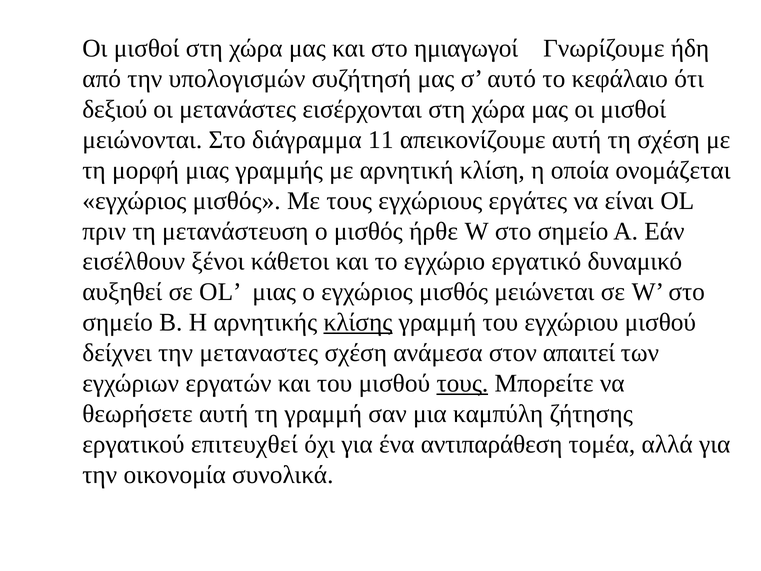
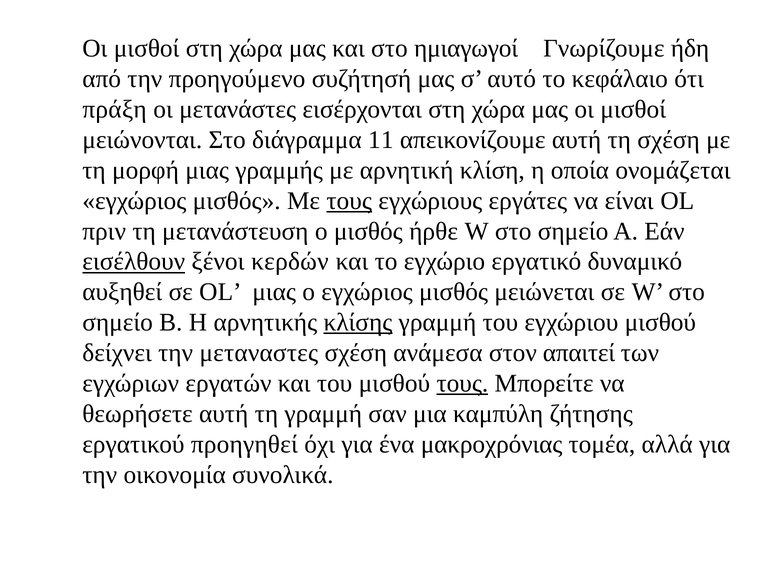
υπολογισμών: υπολογισμών -> προηγούμενο (237, 79)
δεξιού: δεξιού -> πράξη (115, 109)
τους underline: none -> present (349, 201)
εισέλθουν underline: none -> present (134, 261)
κάθετοι: κάθετοι -> κερδών (290, 261)
επιτευχθεί: επιτευχθεί -> προηγηθεί (244, 444)
αντιπαράθεση: αντιπαράθεση -> μακροχρόνιας (492, 444)
